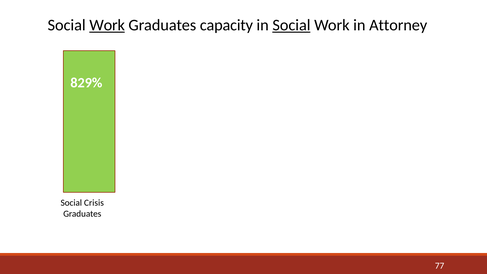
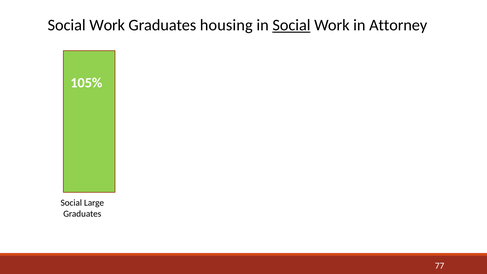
Work underline: present -> none (107, 25)
capacity: capacity -> housing (226, 25)
829%: 829% -> 105% (86, 83)
Crisis: Crisis -> Large (94, 203)
